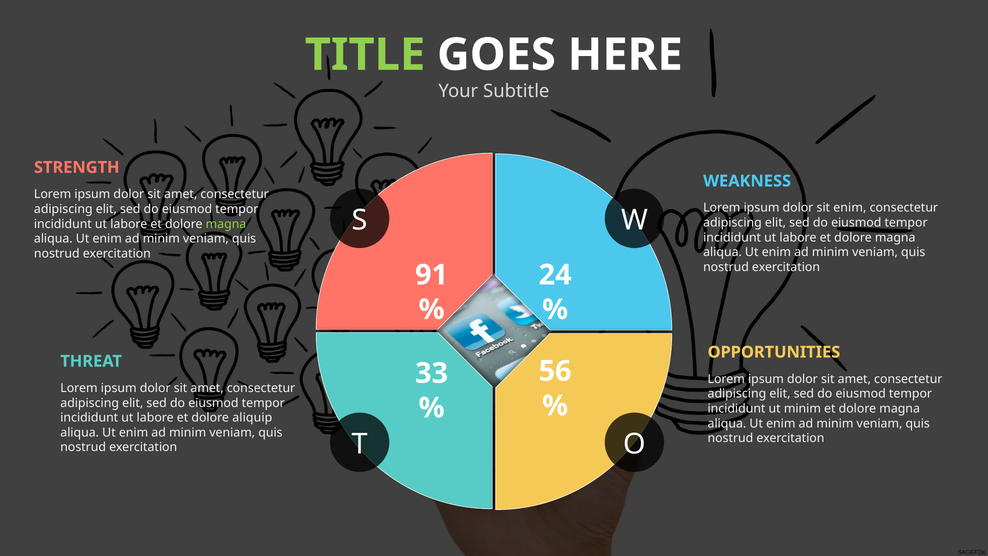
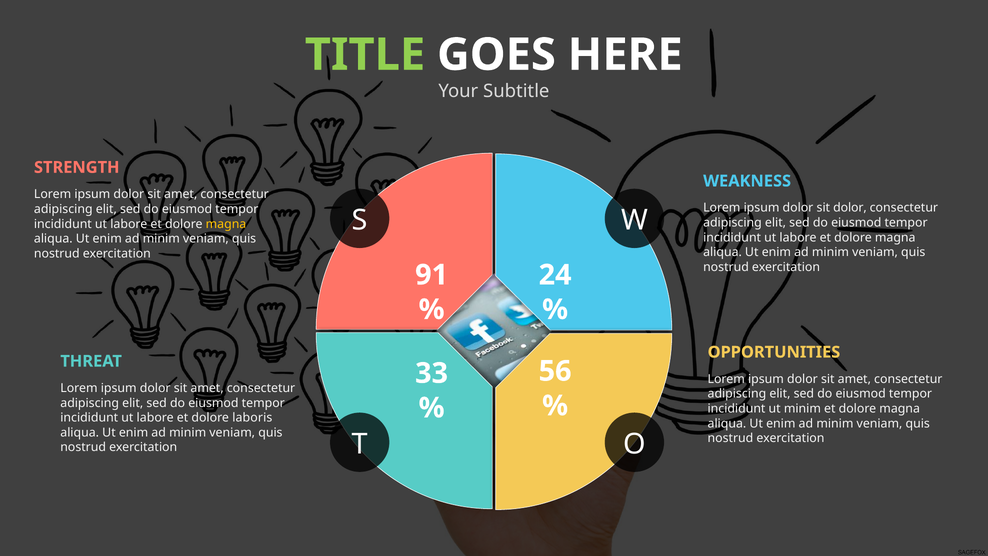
sit enim: enim -> dolor (850, 208)
magna colour: light green -> yellow (226, 224)
aliquip: aliquip -> laboris (252, 418)
